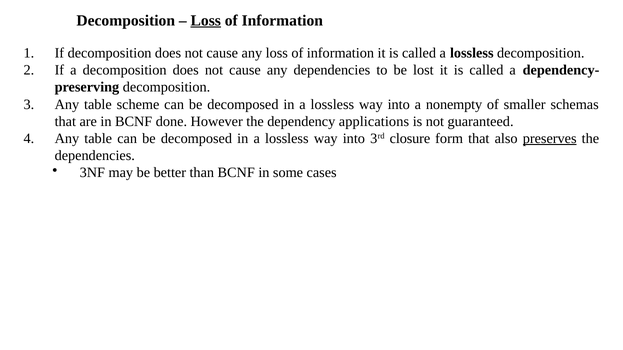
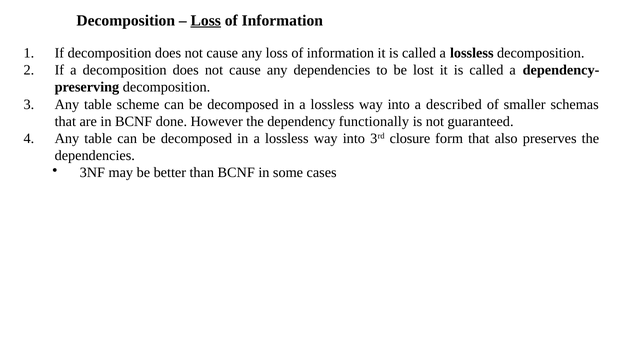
nonempty: nonempty -> described (454, 104)
applications: applications -> functionally (374, 122)
preserves underline: present -> none (550, 139)
